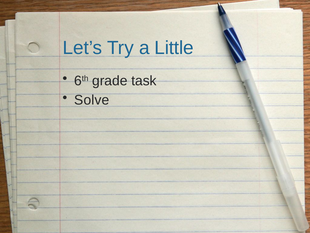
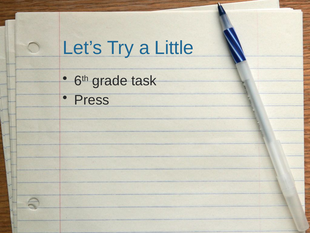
Solve: Solve -> Press (92, 100)
